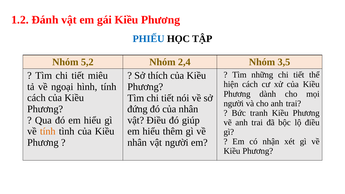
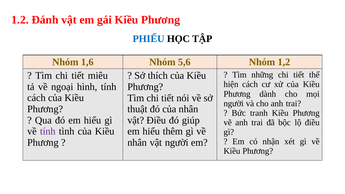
5,2: 5,2 -> 1,6 (87, 62)
2,4: 2,4 -> 5,6 (184, 62)
3,5: 3,5 -> 1,2 (284, 62)
đứng: đứng -> thuật (137, 109)
tính colour: orange -> purple (48, 131)
